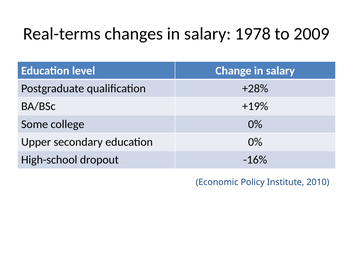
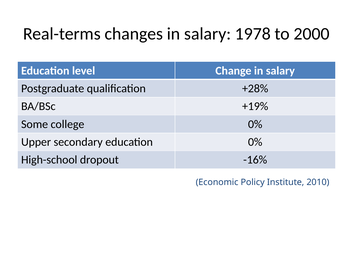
2009: 2009 -> 2000 (312, 34)
